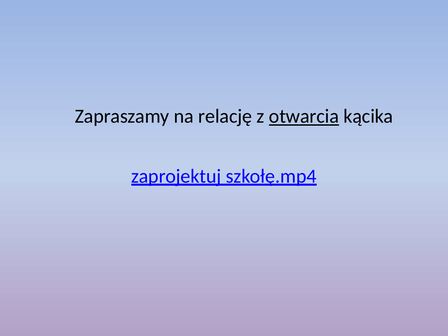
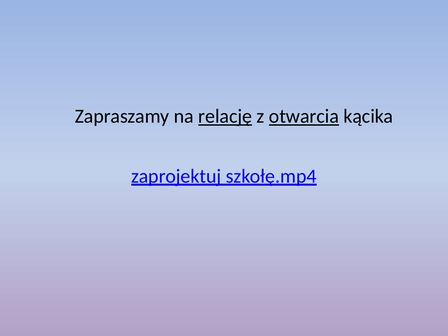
relację underline: none -> present (225, 116)
